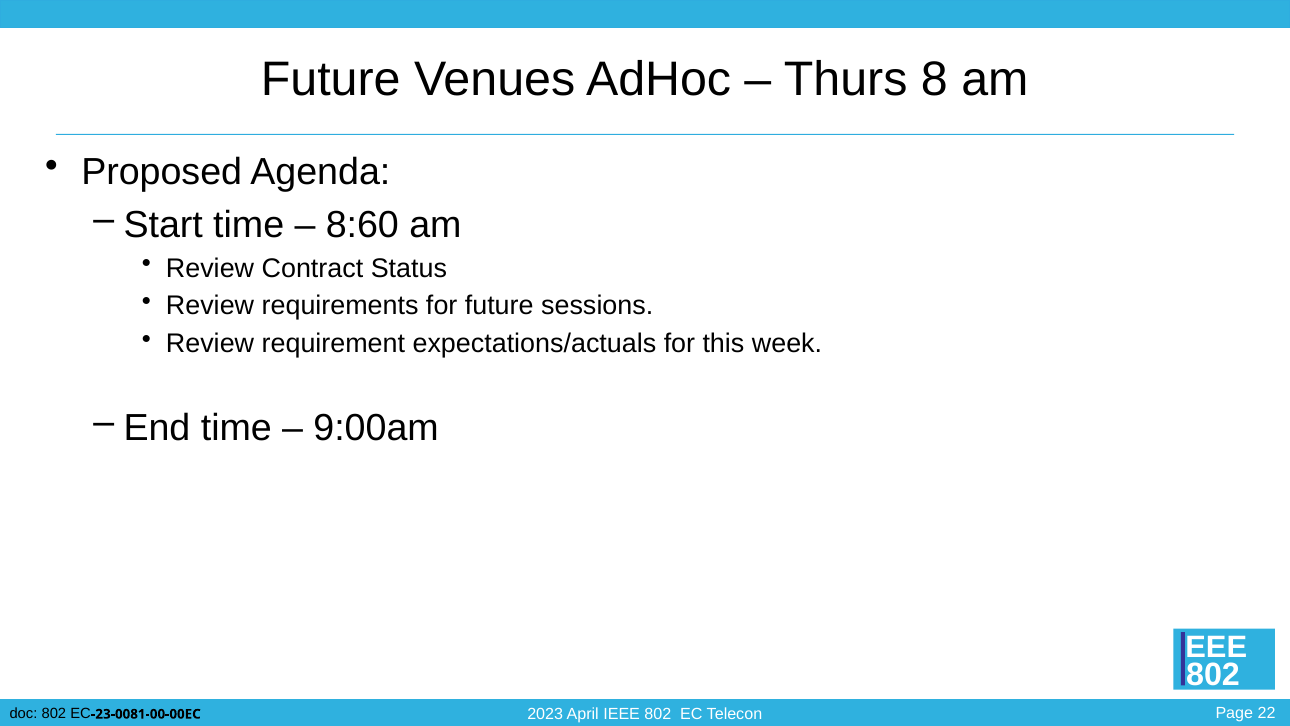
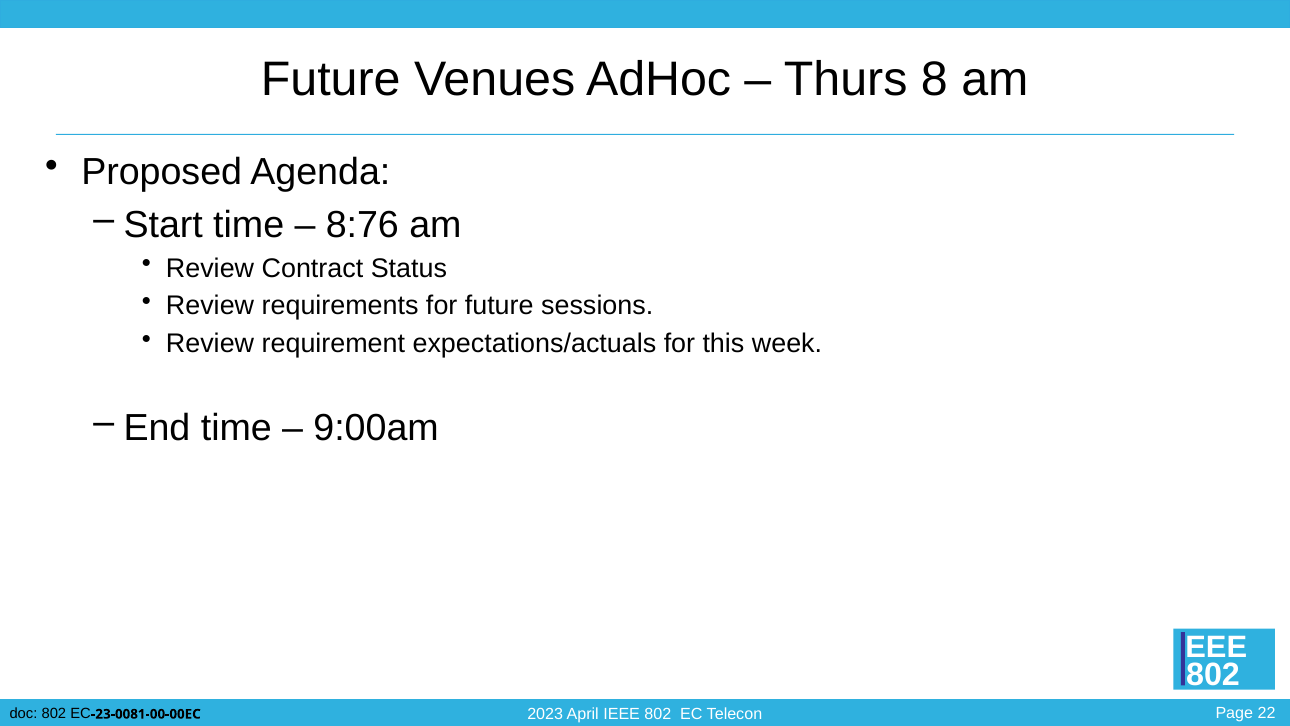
8:60: 8:60 -> 8:76 (362, 225)
